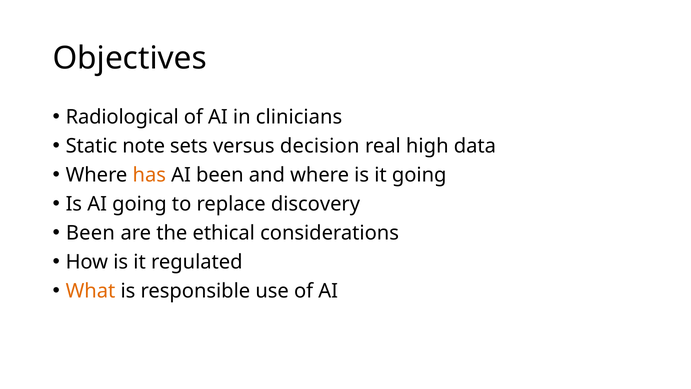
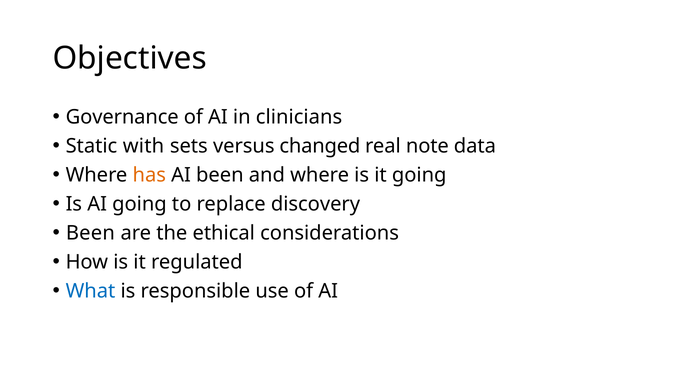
Radiological: Radiological -> Governance (122, 117)
note: note -> with (143, 146)
decision: decision -> changed (320, 146)
high: high -> note (427, 146)
What colour: orange -> blue (90, 291)
